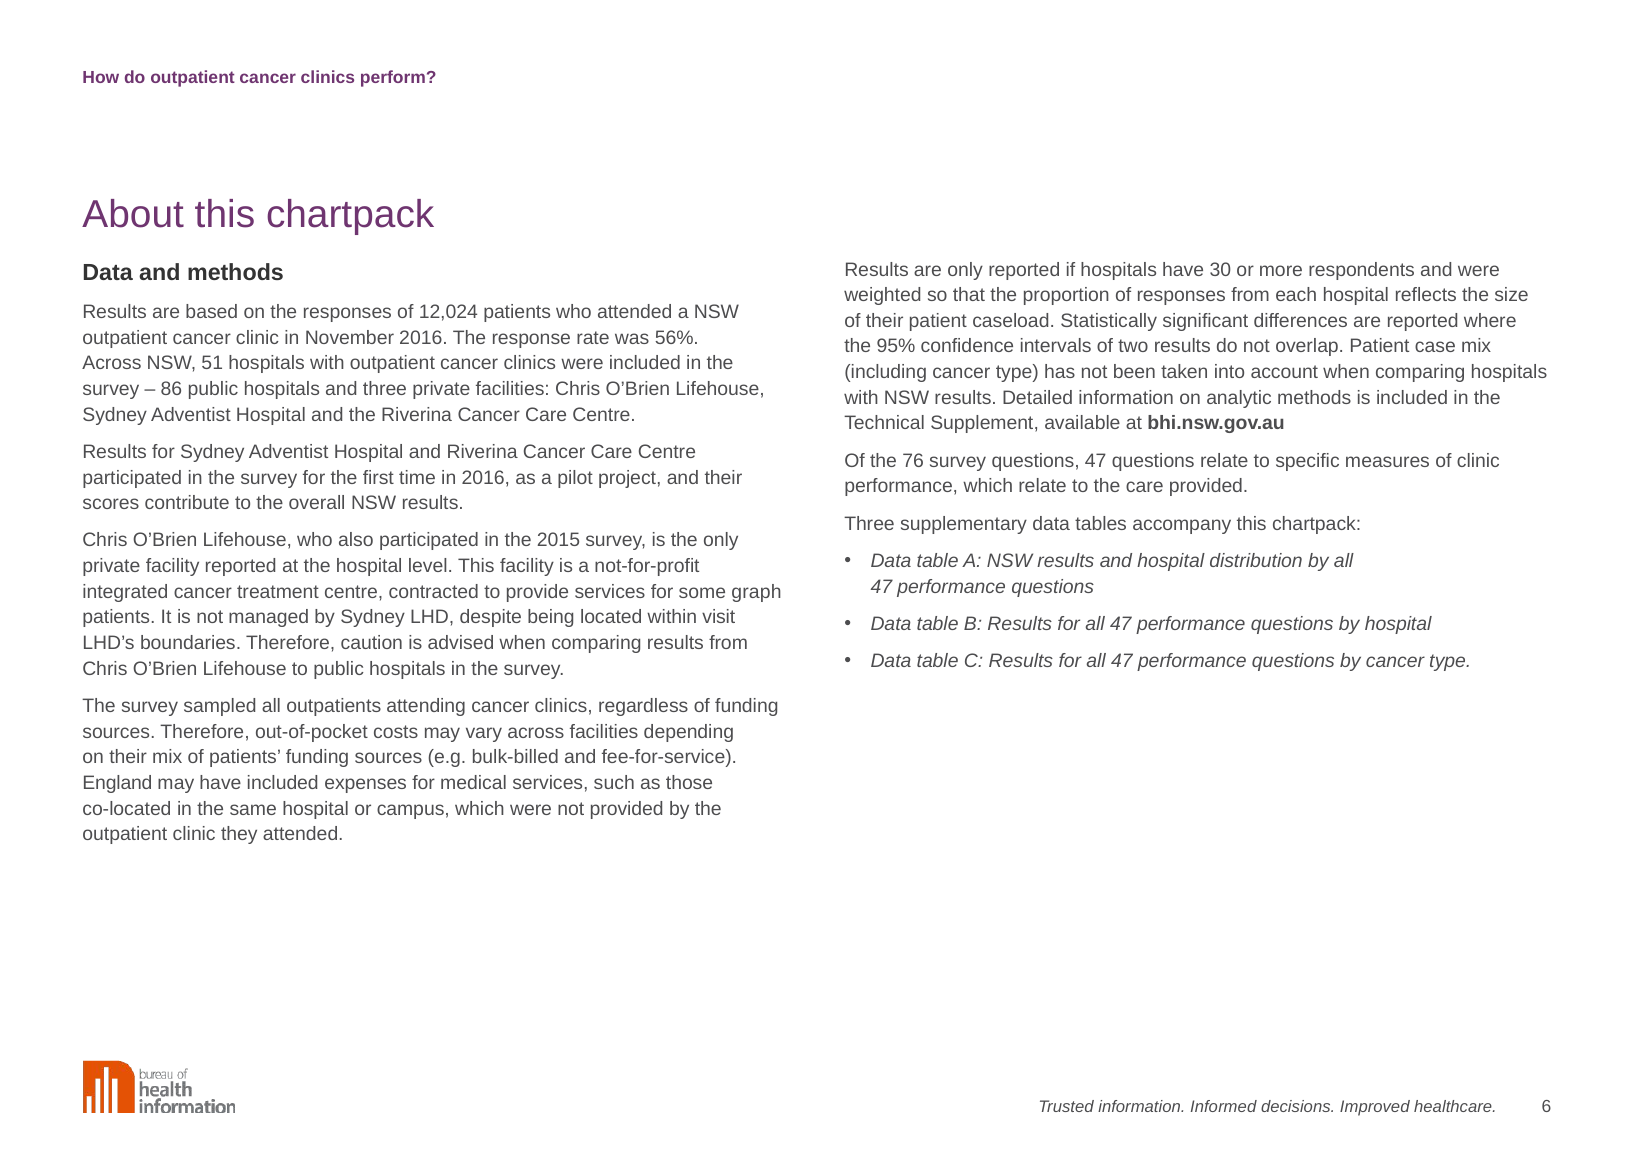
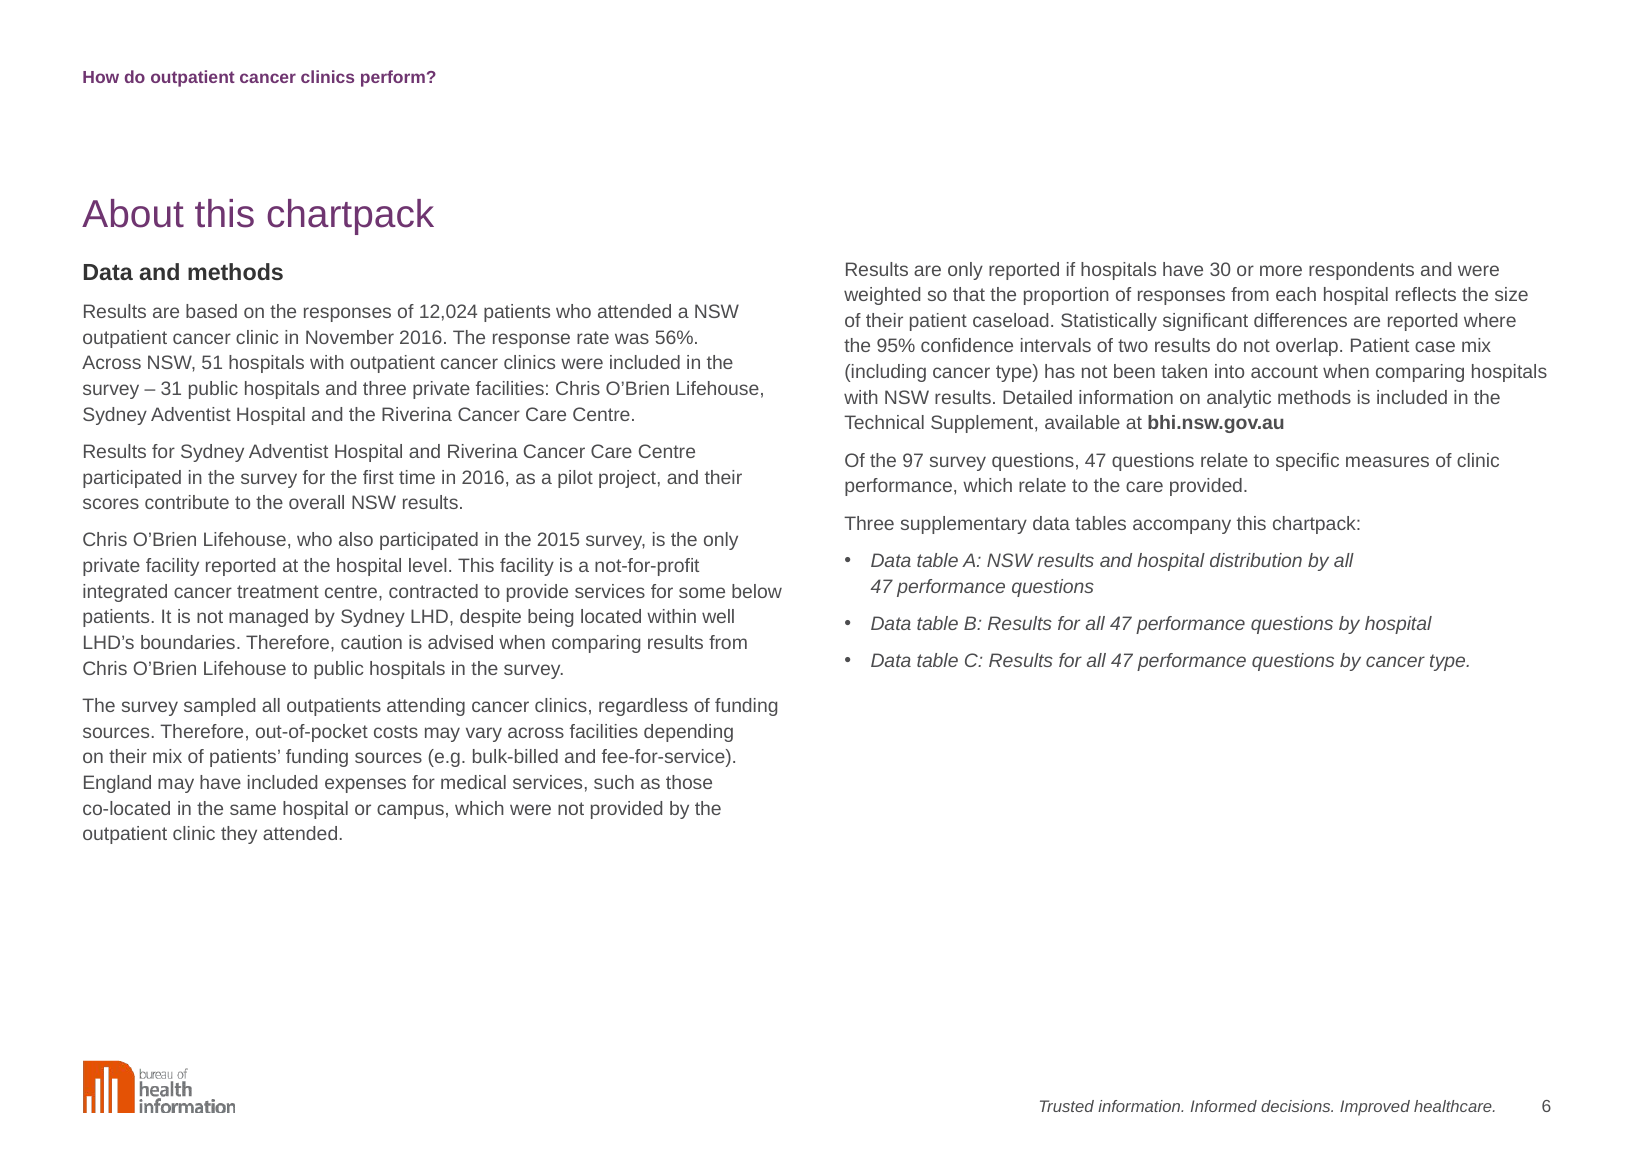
86: 86 -> 31 (172, 389)
76: 76 -> 97 (913, 461)
graph: graph -> below (757, 592)
visit: visit -> well (719, 617)
